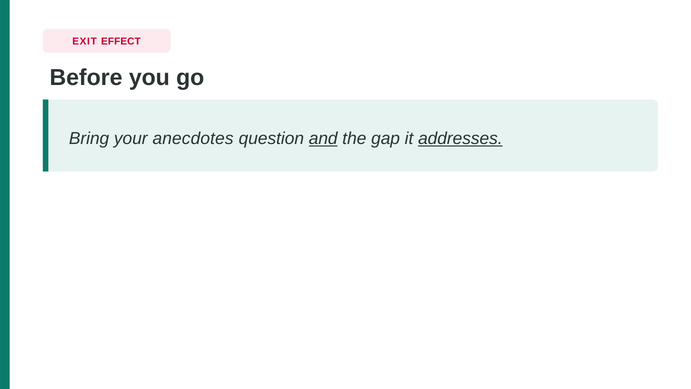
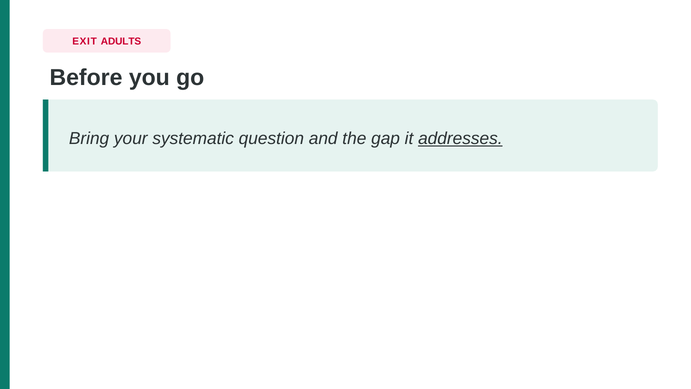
EFFECT: EFFECT -> ADULTS (121, 41)
anecdotes: anecdotes -> systematic (193, 138)
and underline: present -> none (323, 138)
